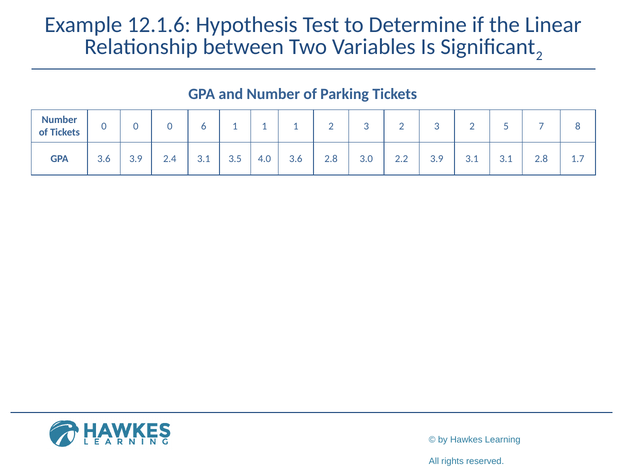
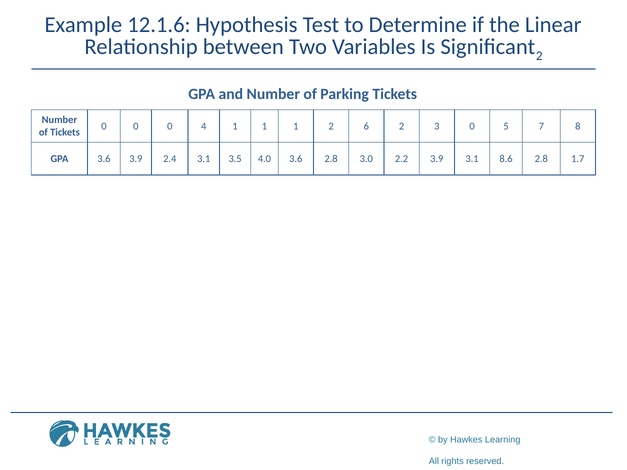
6: 6 -> 4 (204, 126)
1 2 3: 3 -> 6 (366, 126)
2: 2 -> 0 (472, 126)
3.1 3.1: 3.1 -> 8.6 (506, 159)
